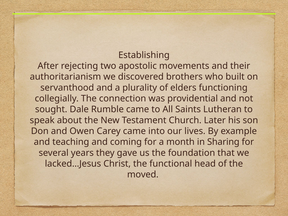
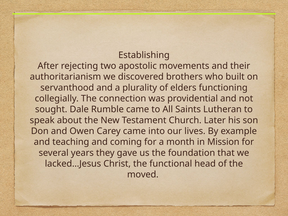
Sharing: Sharing -> Mission (223, 142)
